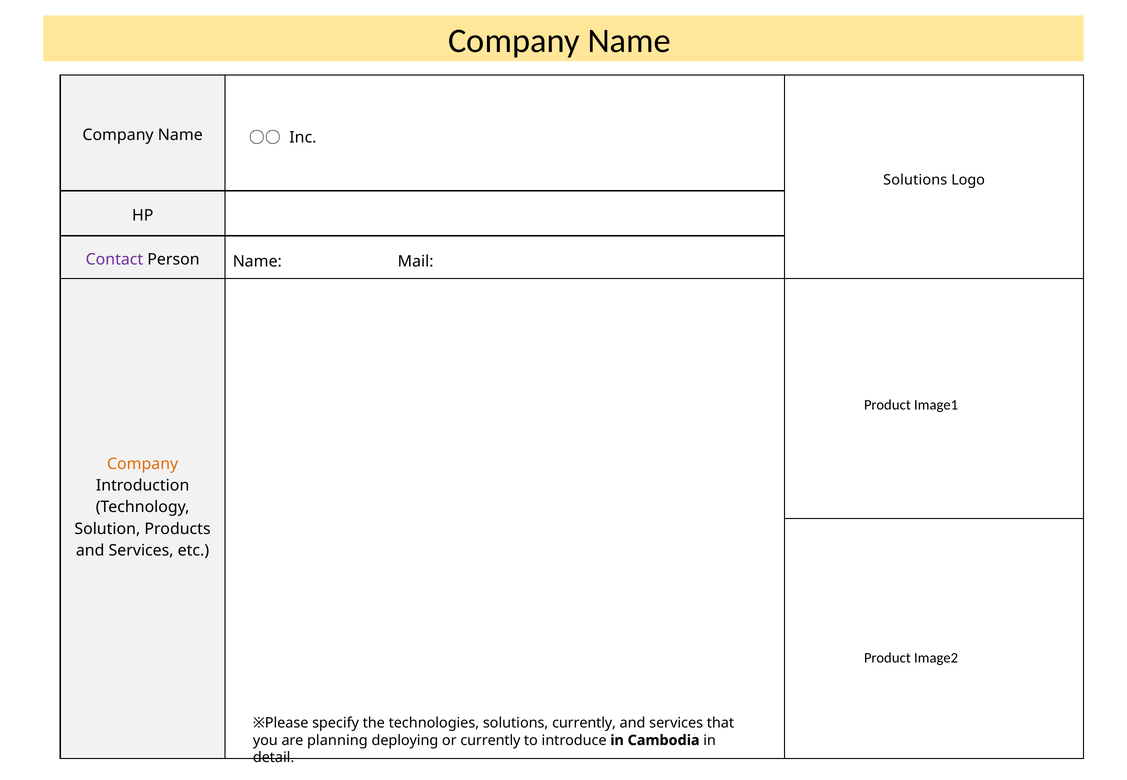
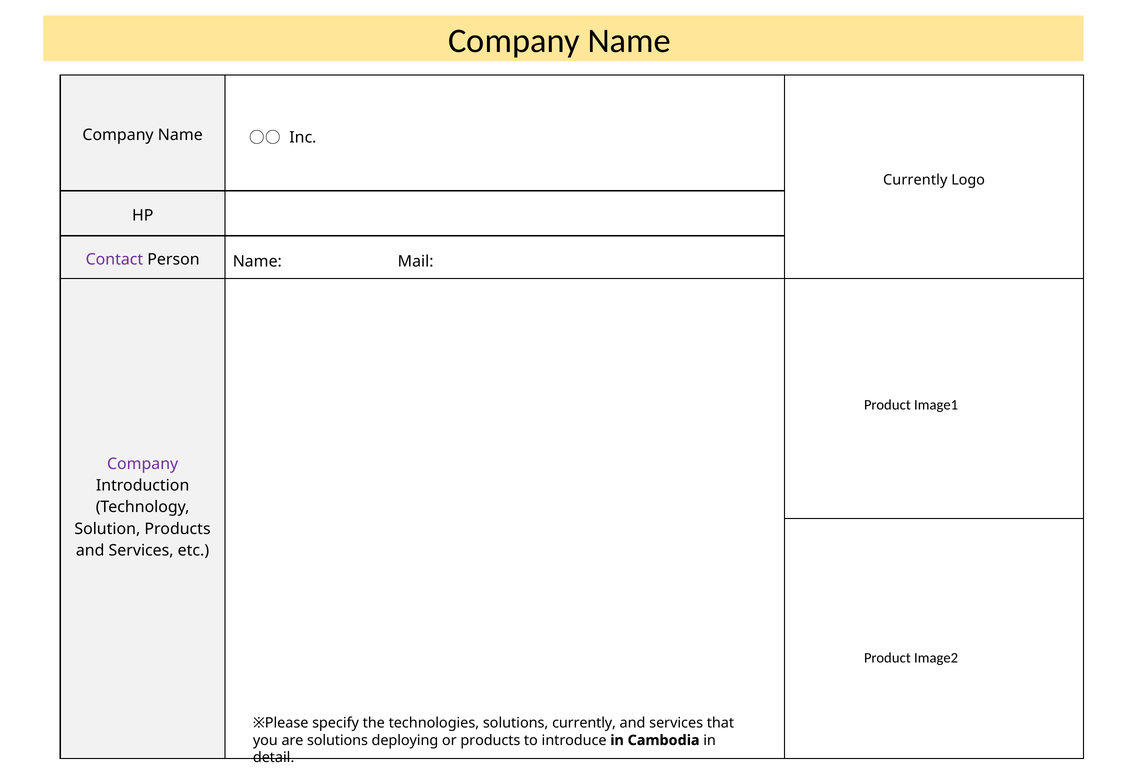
Solutions: Solutions -> Currently (915, 180)
Company colour: orange -> purple (143, 464)
are planning: planning -> solutions (337, 741)
or currently: currently -> products (490, 741)
